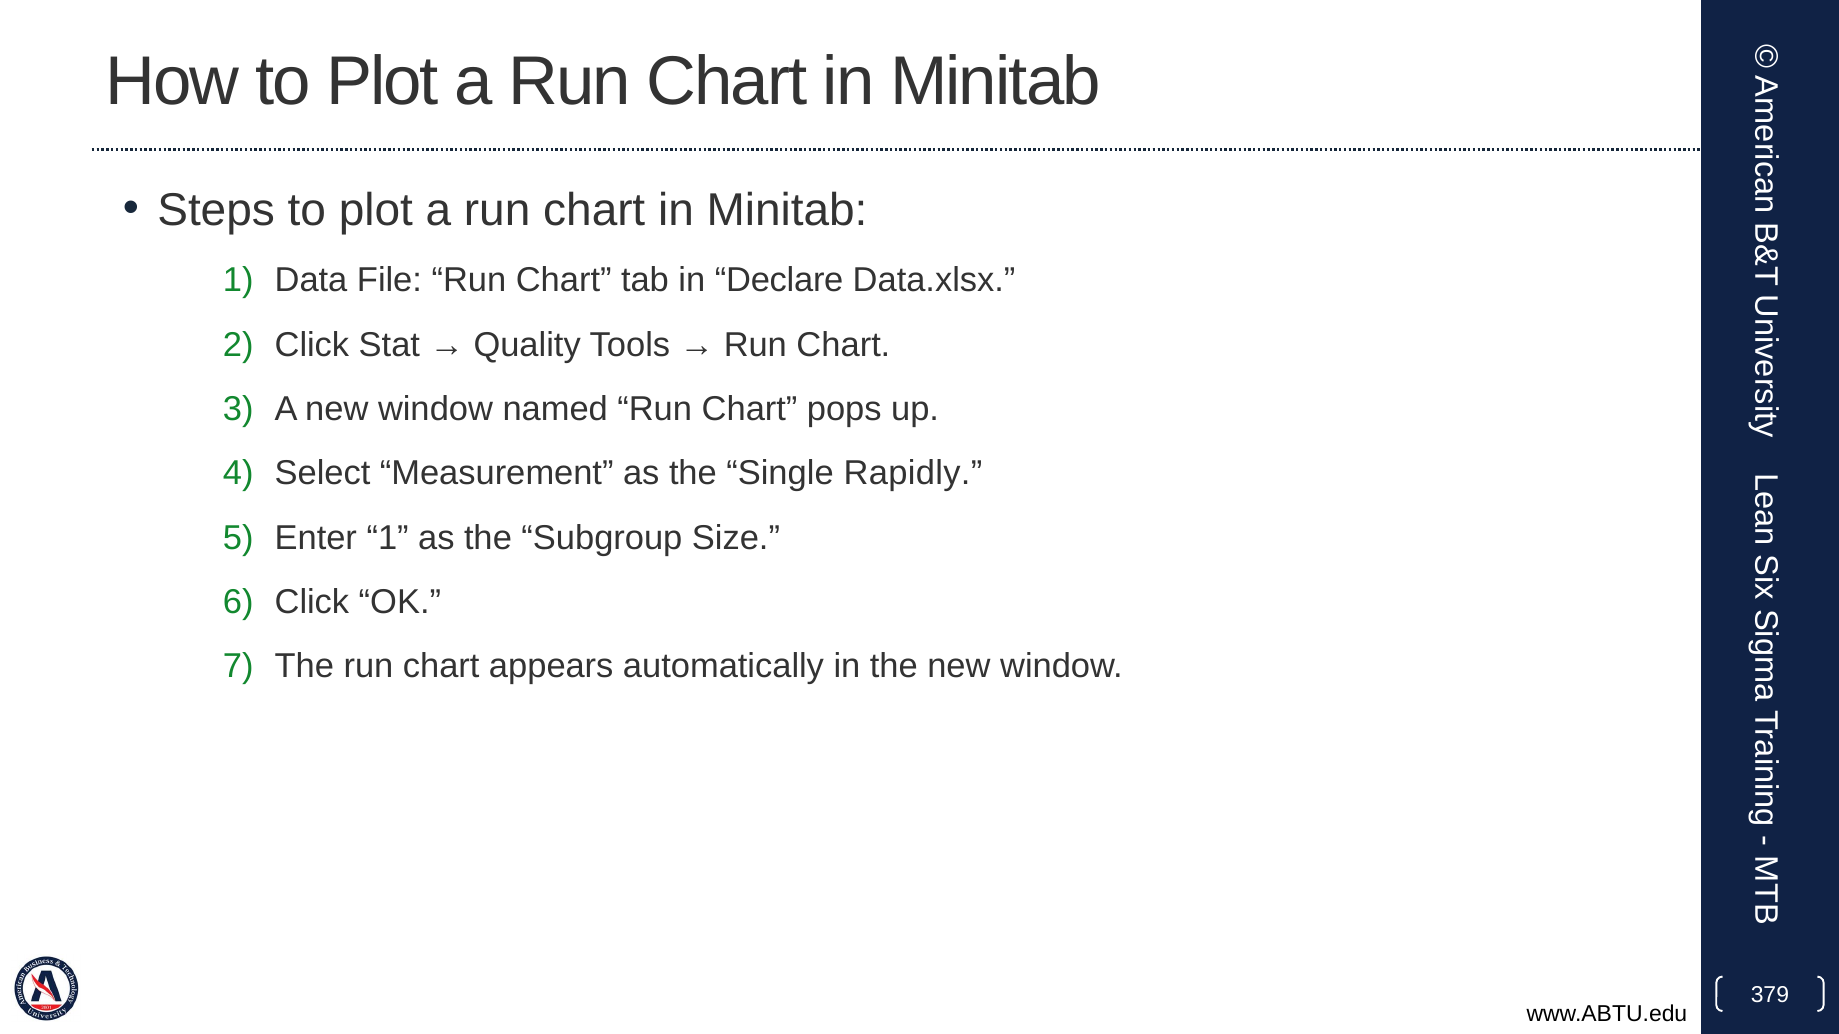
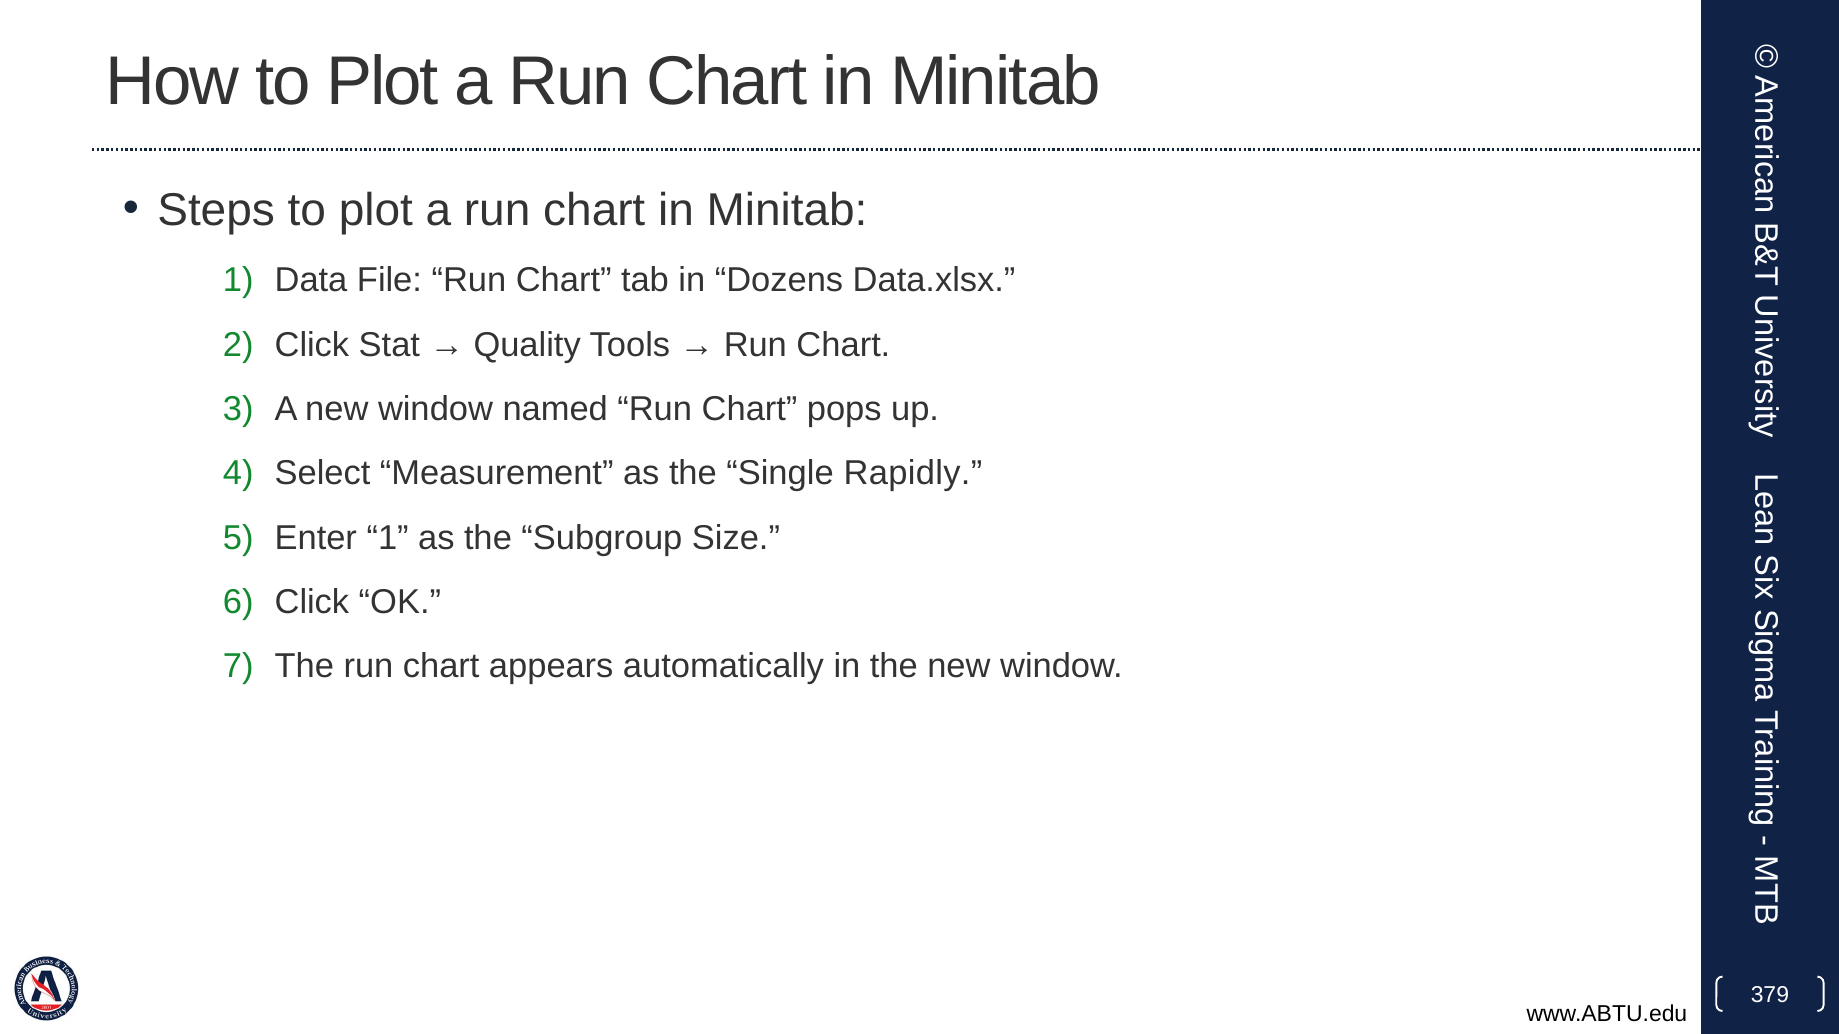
Declare: Declare -> Dozens (779, 281)
